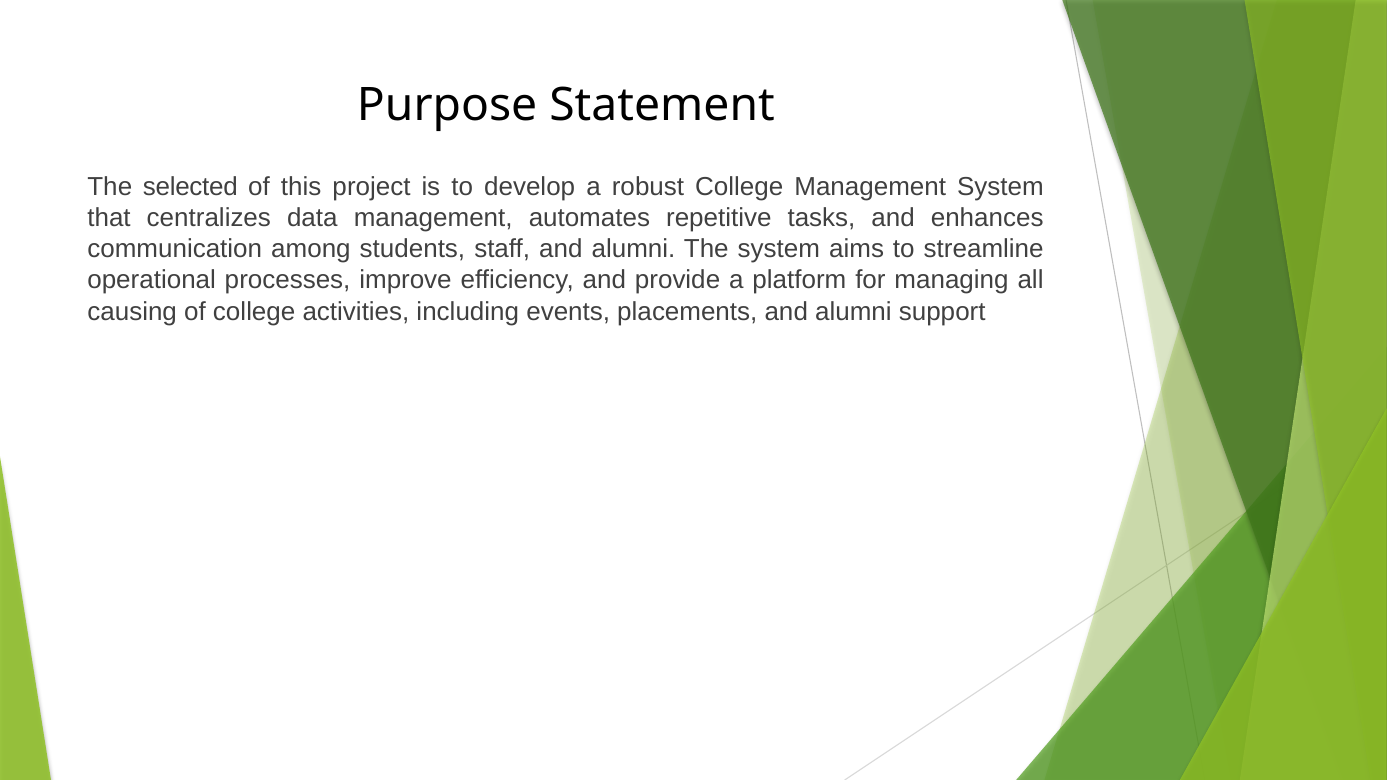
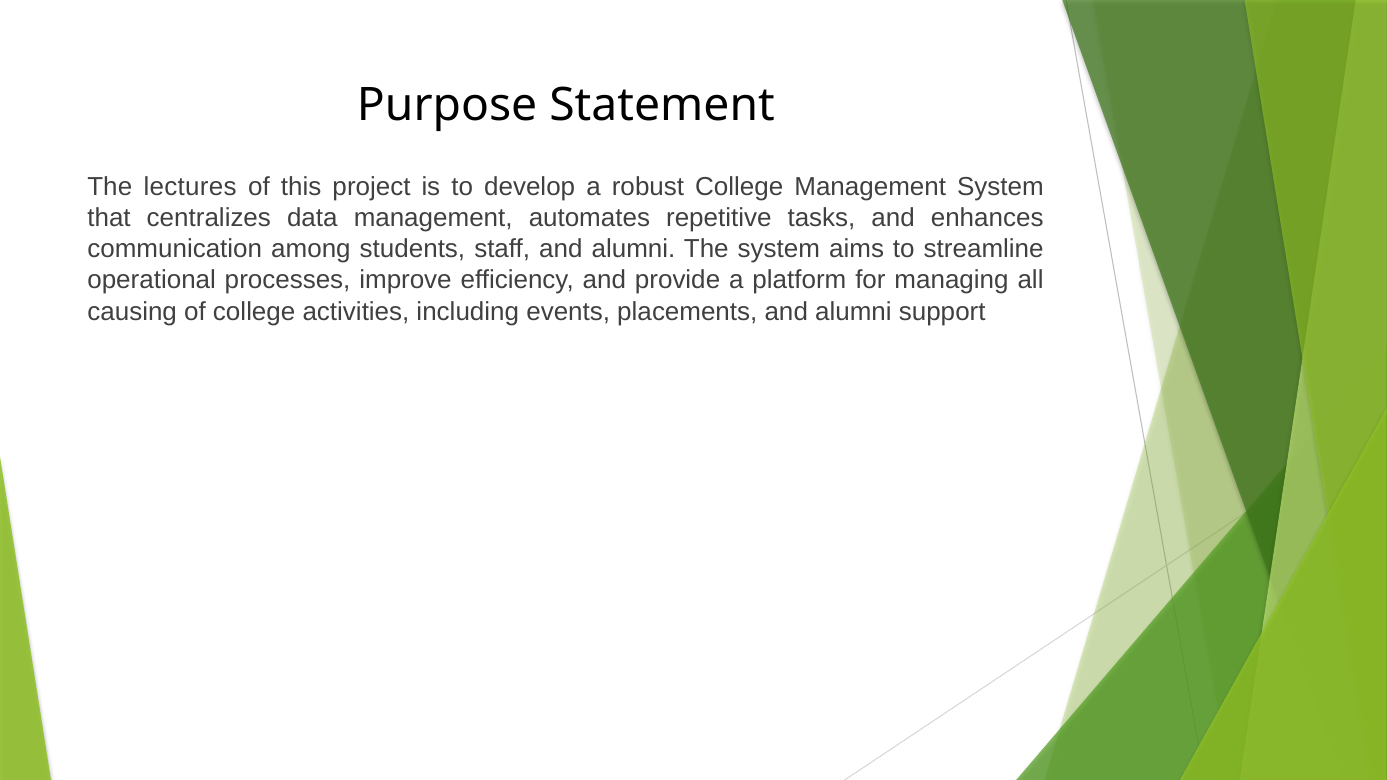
selected: selected -> lectures (190, 187)
